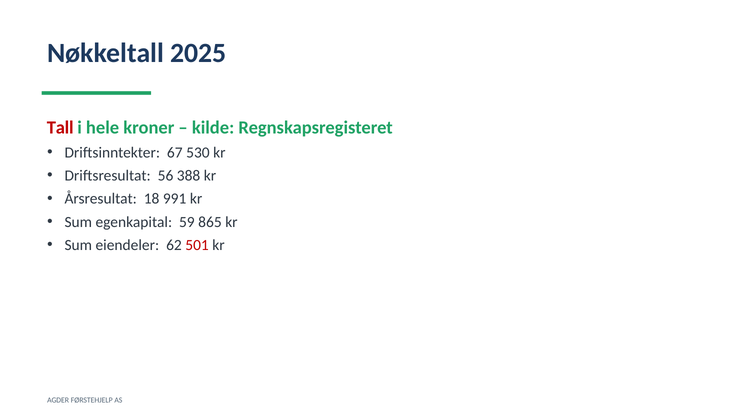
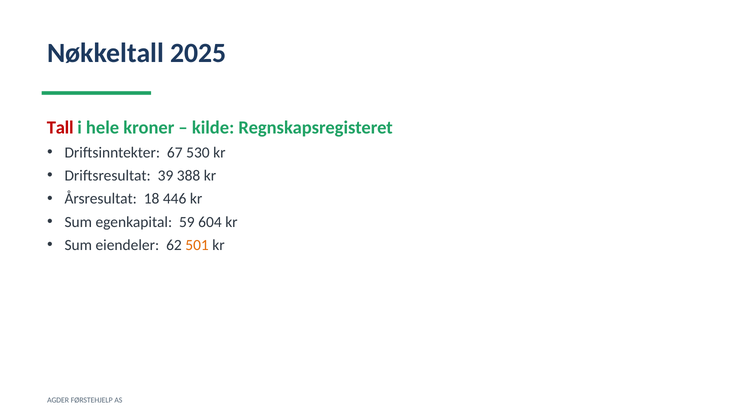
56: 56 -> 39 (165, 176)
991: 991 -> 446 (175, 199)
865: 865 -> 604 (210, 222)
501 colour: red -> orange (197, 245)
